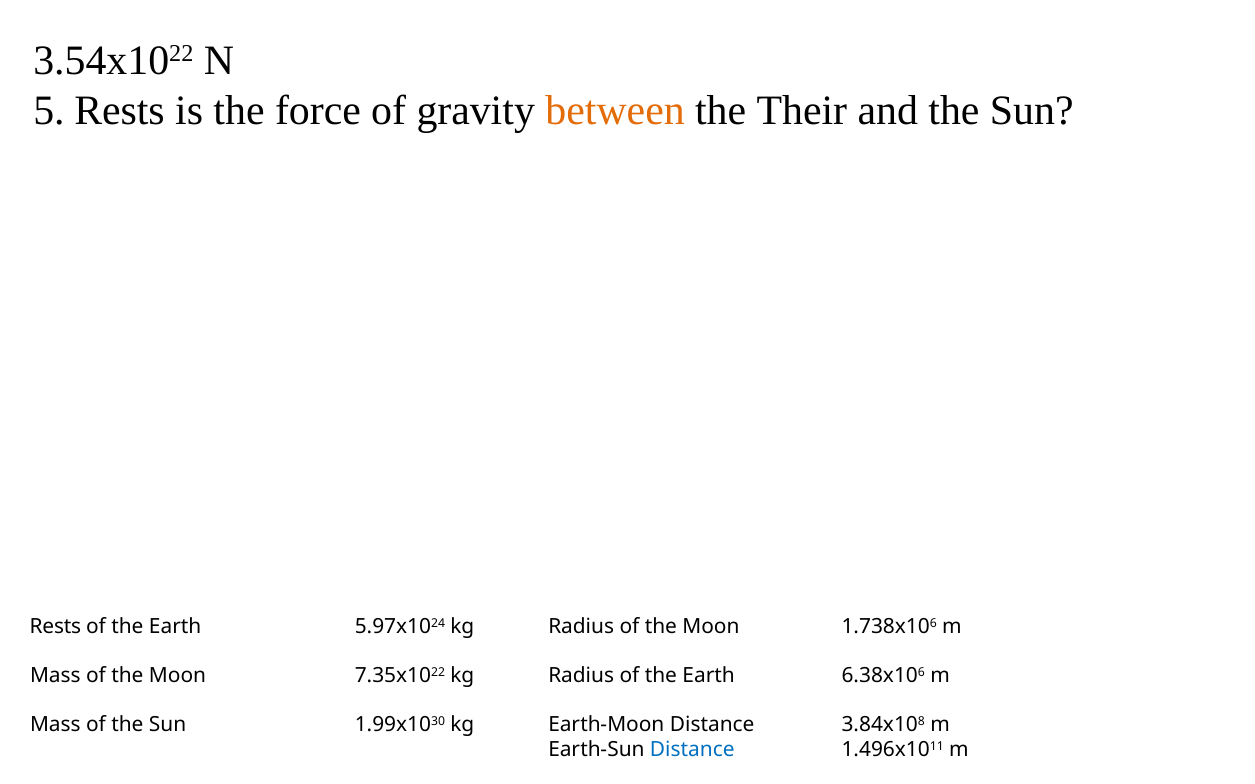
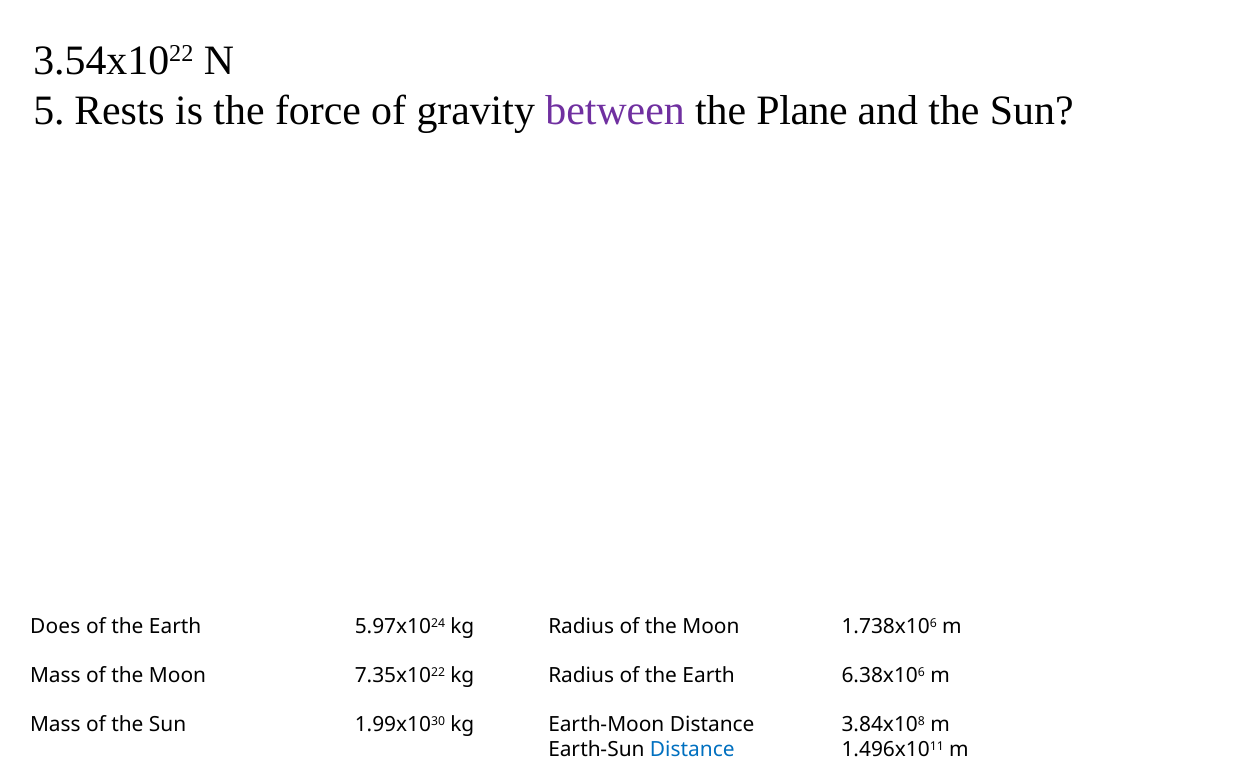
between colour: orange -> purple (615, 111)
Their: Their -> Plane (802, 111)
Rests: Rests -> Does (55, 627)
